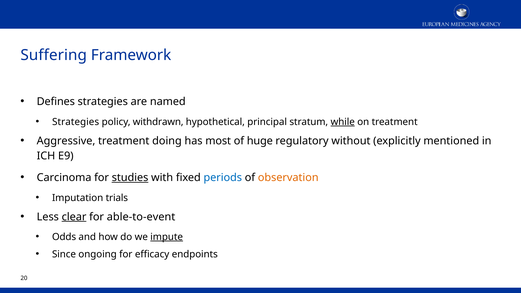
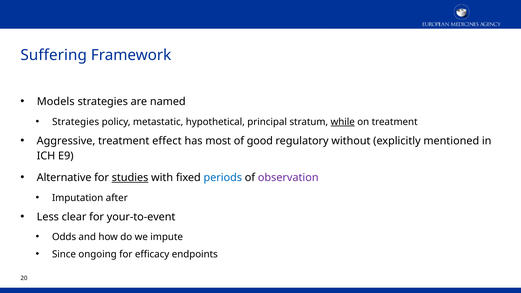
Defines: Defines -> Models (56, 102)
withdrawn: withdrawn -> metastatic (158, 122)
doing: doing -> effect (167, 141)
huge: huge -> good (260, 141)
Carcinoma: Carcinoma -> Alternative (64, 178)
observation colour: orange -> purple (288, 178)
trials: trials -> after (117, 198)
clear underline: present -> none (74, 217)
able-to-event: able-to-event -> your-to-event (141, 217)
impute underline: present -> none (167, 237)
